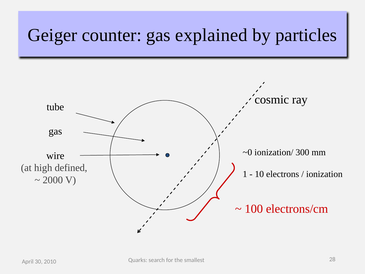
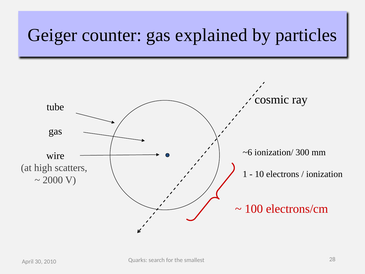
~0: ~0 -> ~6 (247, 152)
defined: defined -> scatters (71, 168)
